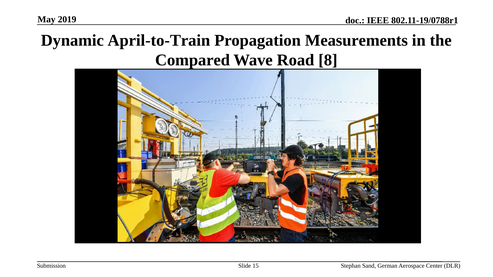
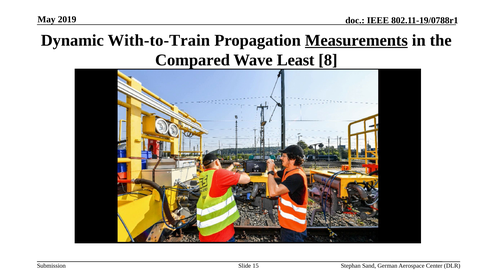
April-to-Train: April-to-Train -> With-to-Train (159, 41)
Measurements underline: none -> present (356, 41)
Road: Road -> Least (296, 60)
